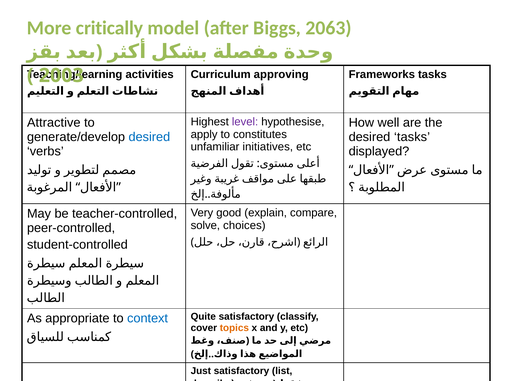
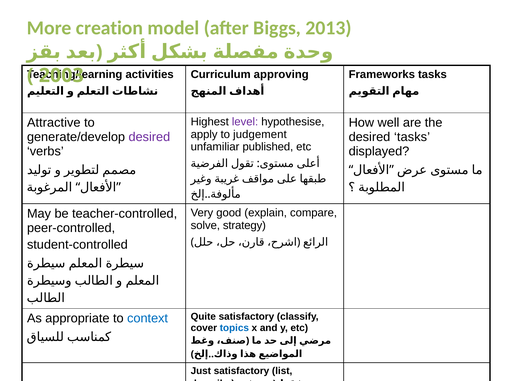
critically: critically -> creation (110, 28)
2063: 2063 -> 2013 (329, 28)
constitutes: constitutes -> judgement (260, 134)
desired colour: blue -> purple (149, 137)
initiatives: initiatives -> published (268, 147)
choices: choices -> strategy (244, 225)
topics colour: orange -> blue (234, 328)
